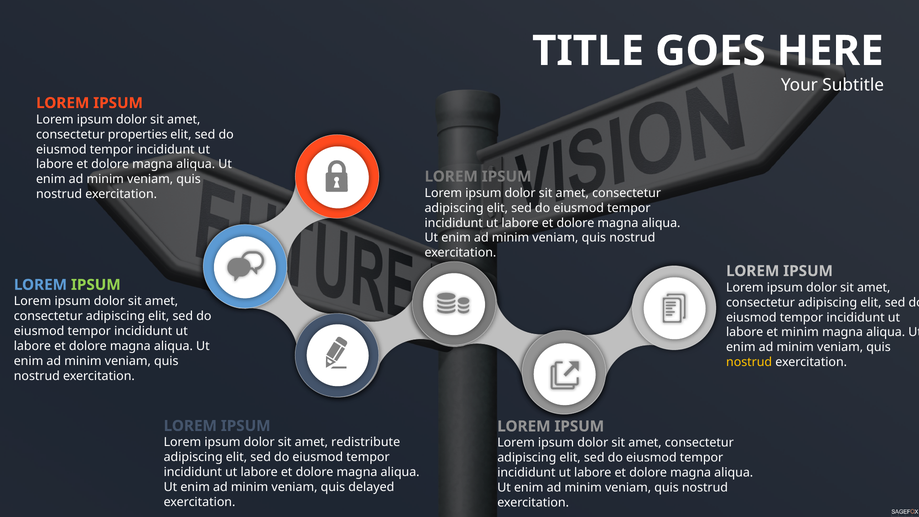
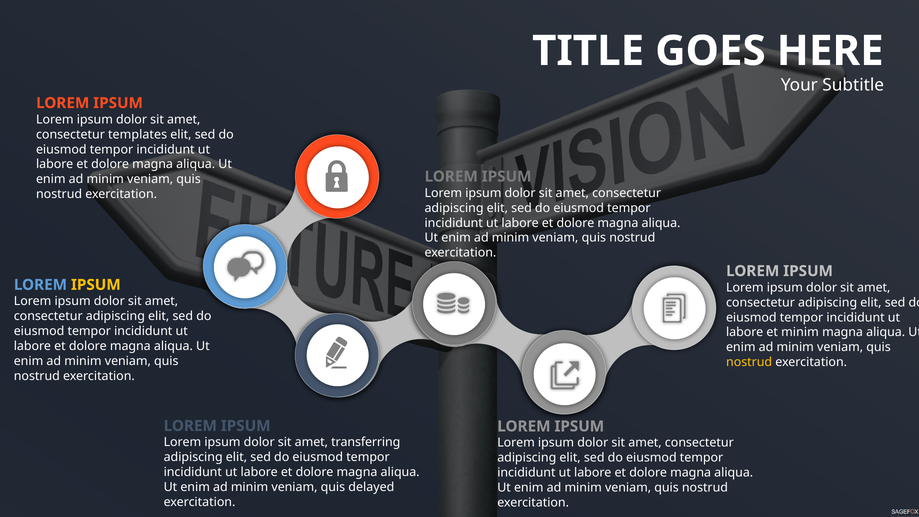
properties: properties -> templates (138, 134)
IPSUM colour: light green -> yellow (96, 285)
redistribute: redistribute -> transferring (366, 442)
